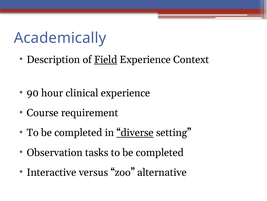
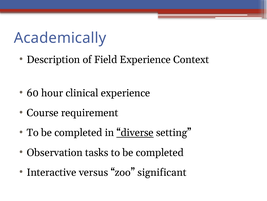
Field underline: present -> none (106, 59)
90: 90 -> 60 (33, 93)
alternative: alternative -> significant (162, 172)
